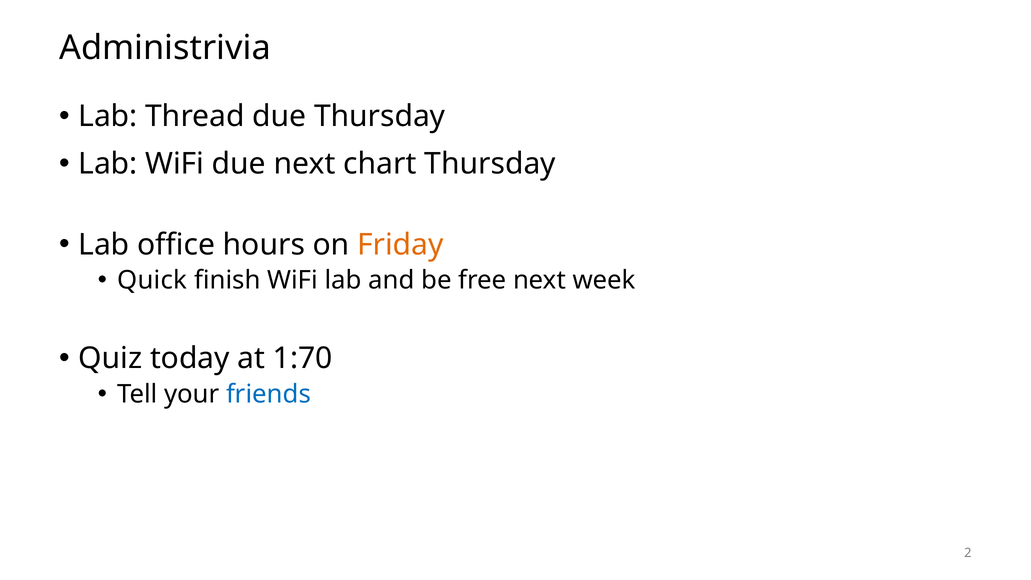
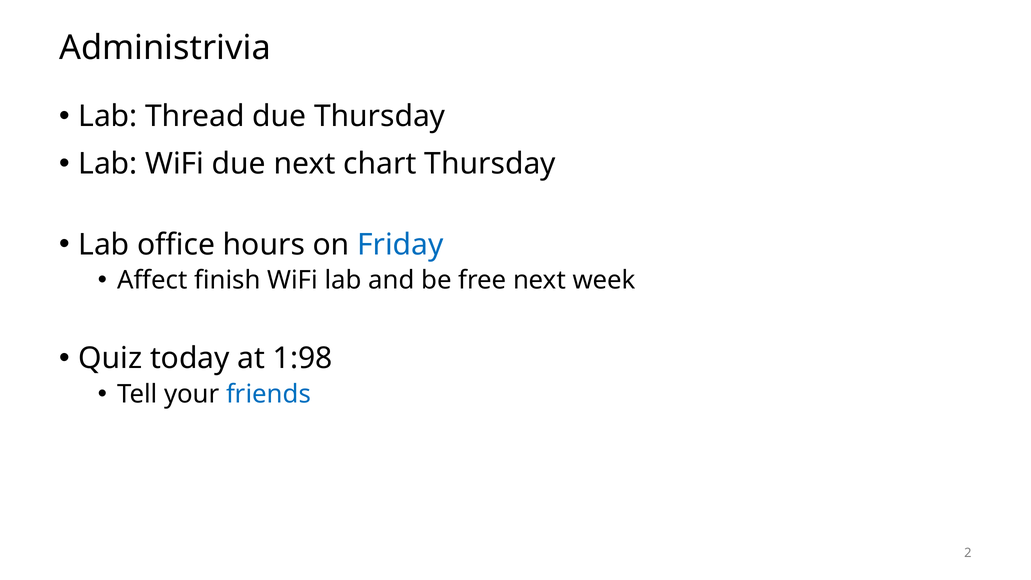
Friday colour: orange -> blue (400, 245)
Quick: Quick -> Affect (152, 280)
1:70: 1:70 -> 1:98 (303, 358)
